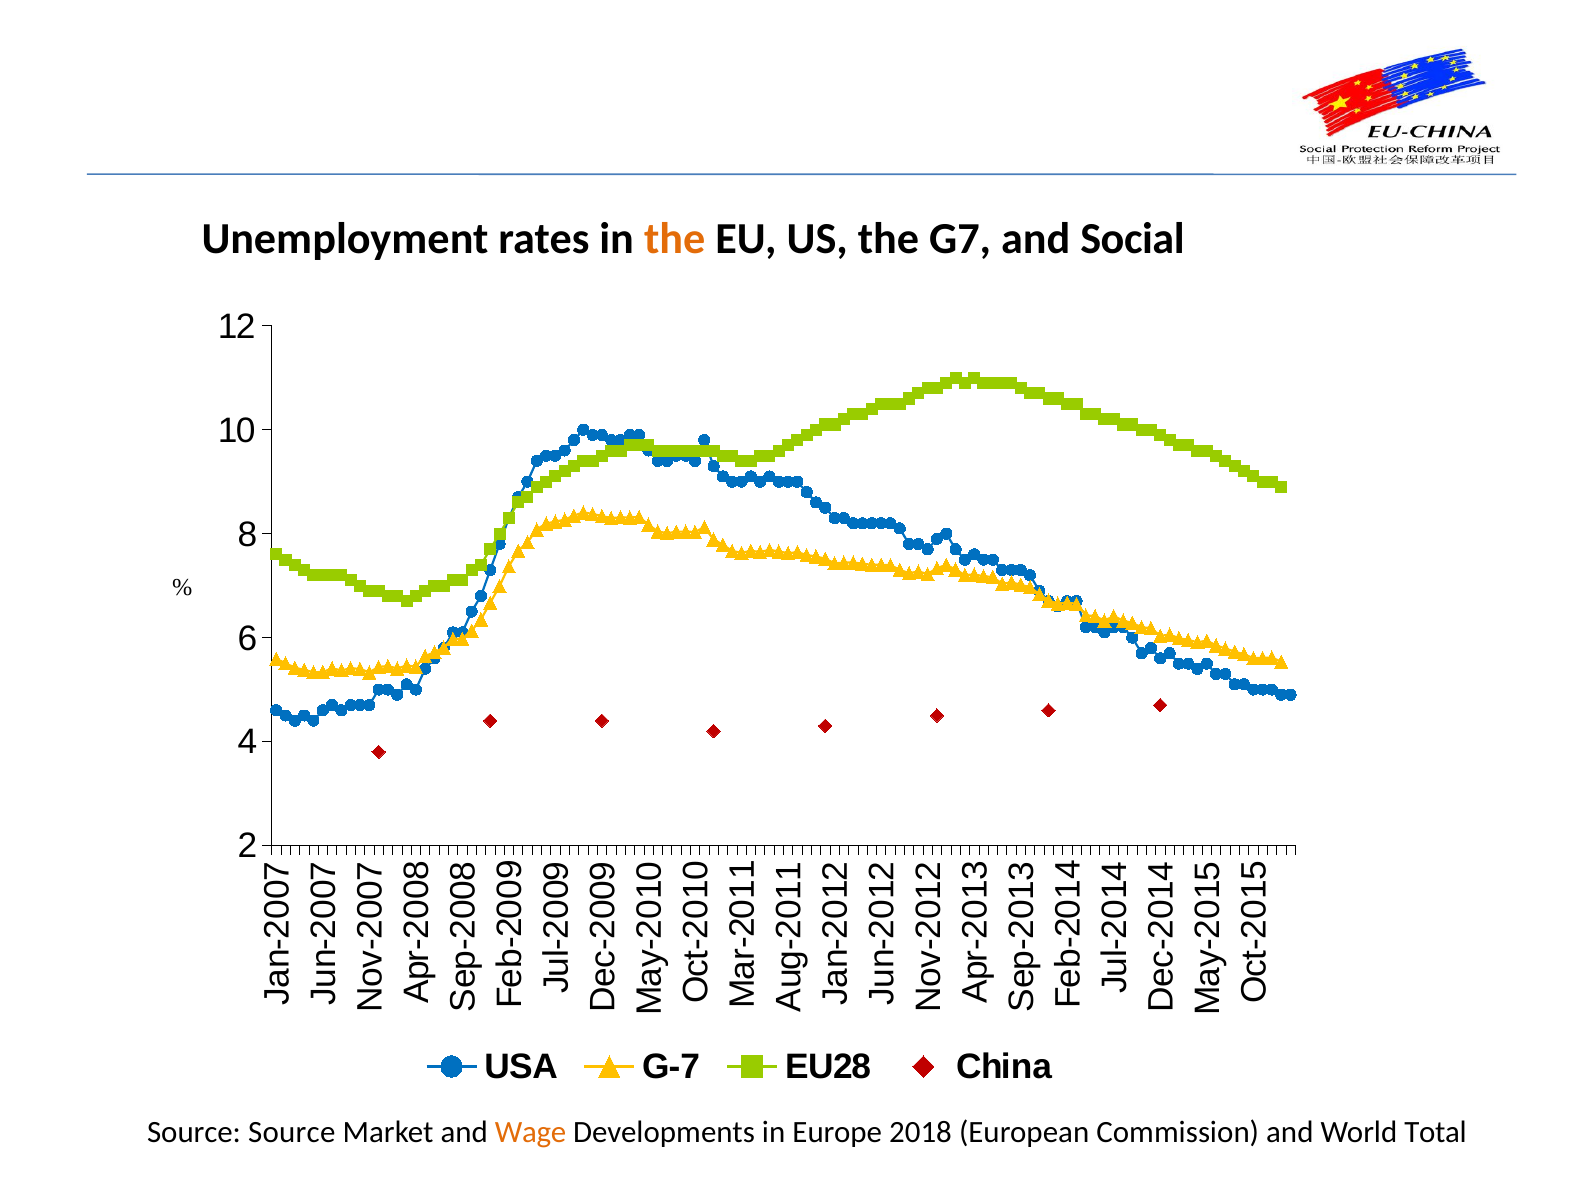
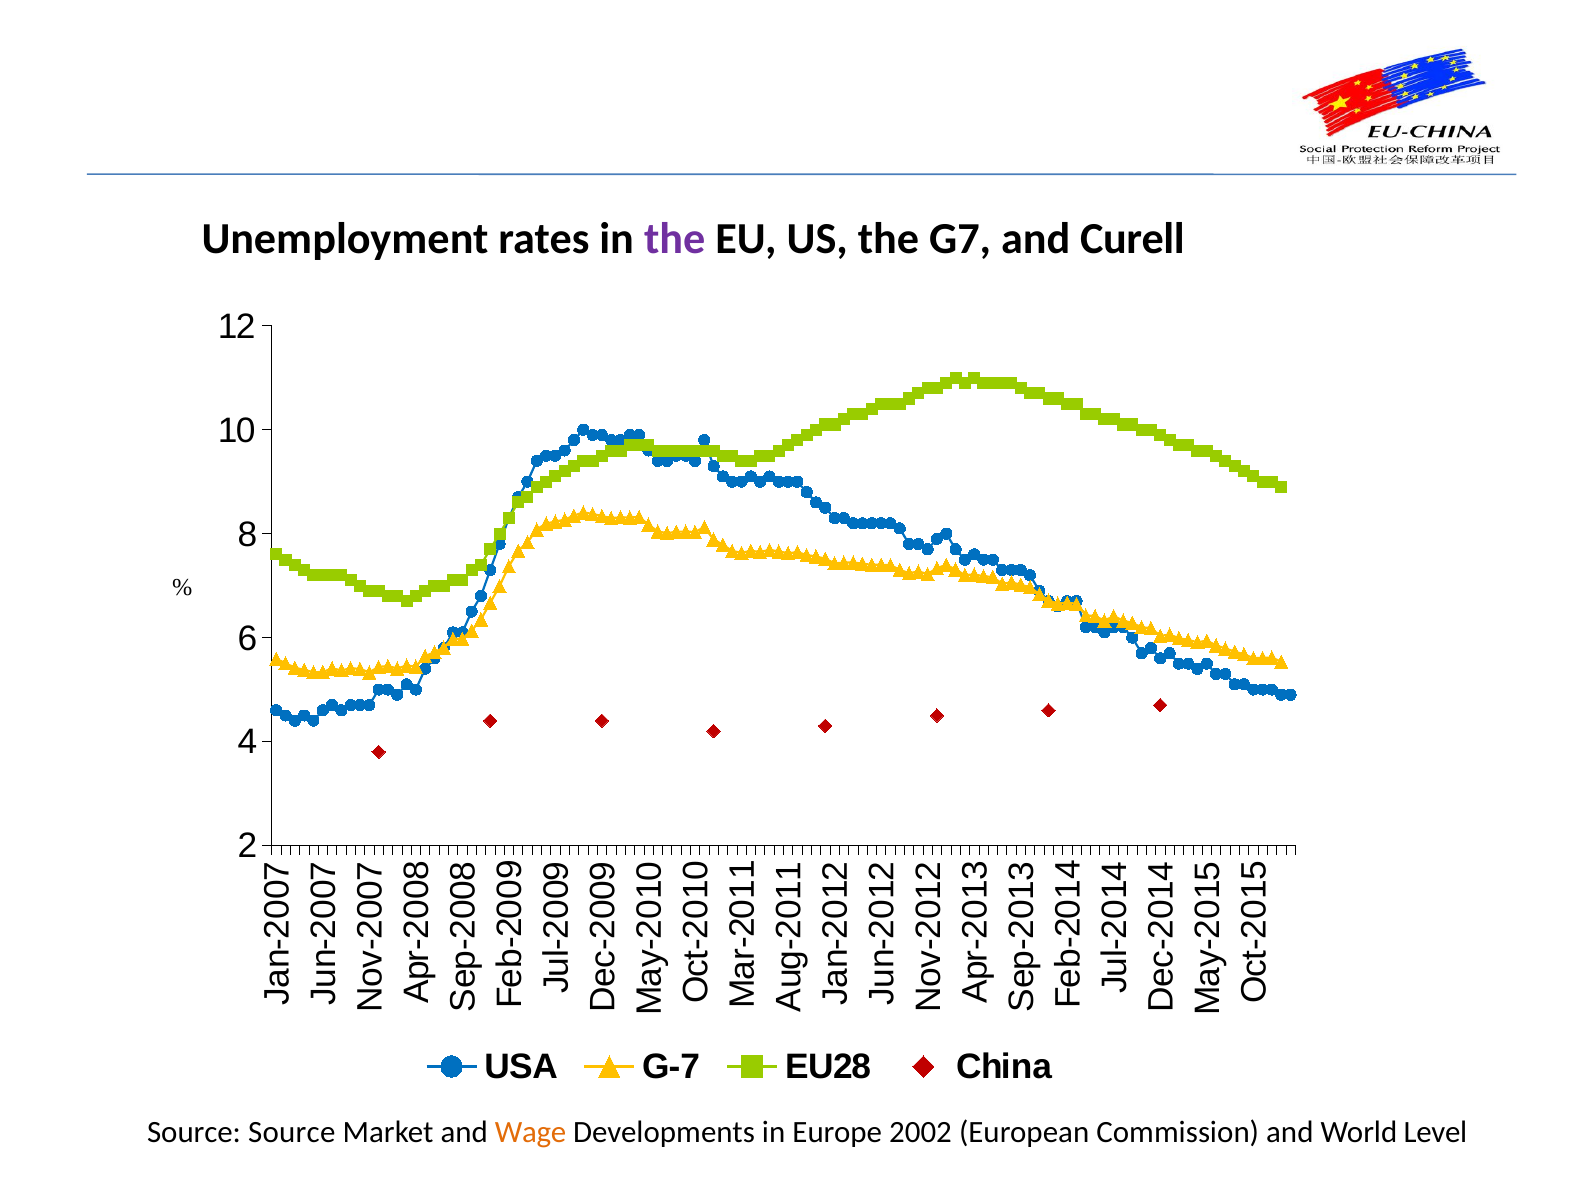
the colour: orange -> purple (675, 239)
Social: Social -> Curell (1132, 239)
2018: 2018 -> 2002 (921, 1132)
Total: Total -> Level (1435, 1132)
